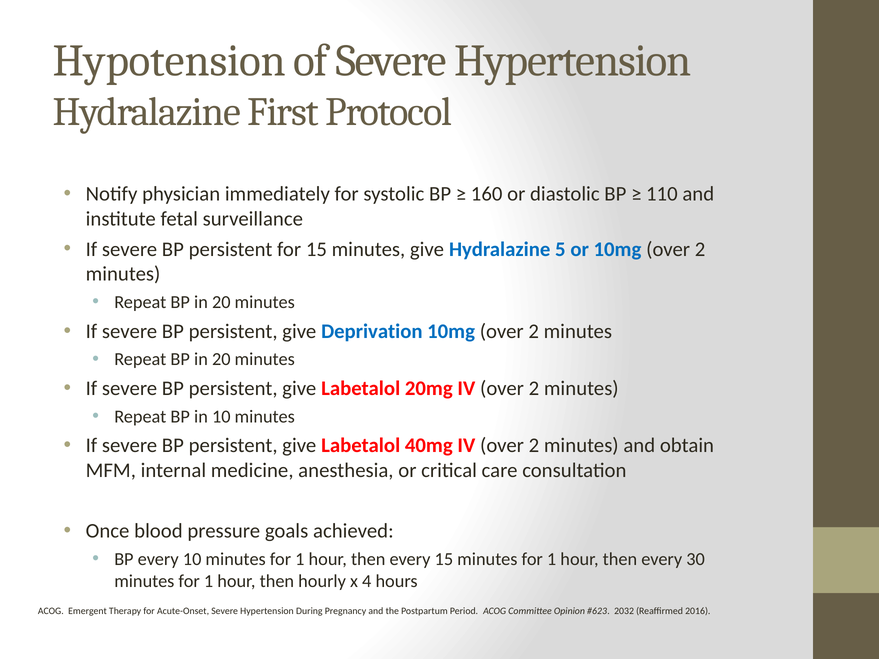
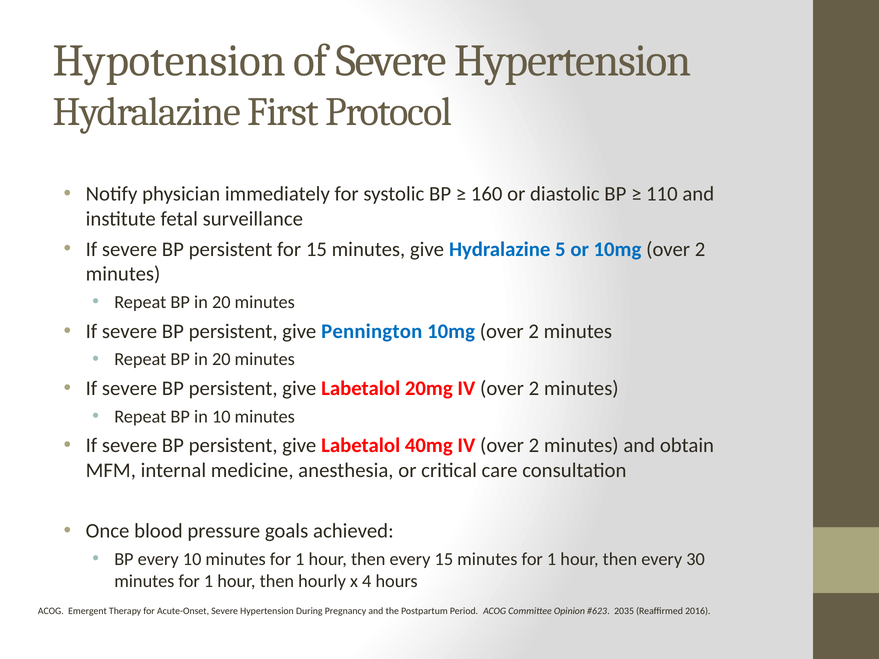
Deprivation: Deprivation -> Pennington (372, 331)
2032: 2032 -> 2035 (624, 611)
